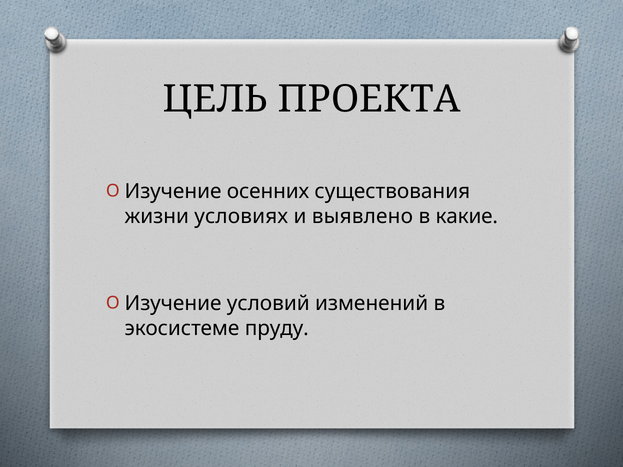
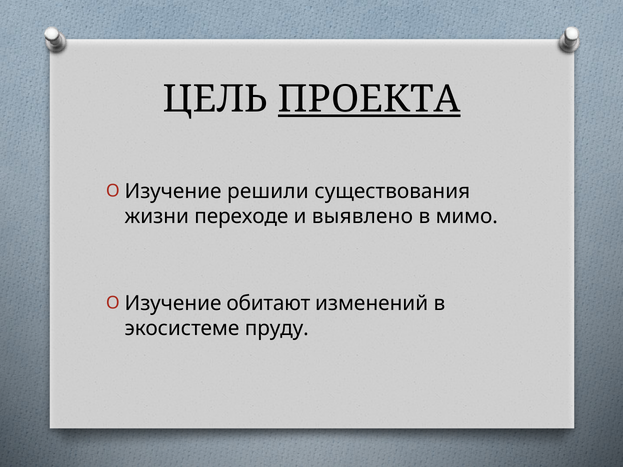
ПРОЕКТА underline: none -> present (369, 99)
осенних: осенних -> решили (268, 191)
условиях: условиях -> переходе (241, 216)
какие: какие -> мимо (467, 216)
условий: условий -> обитают (268, 304)
